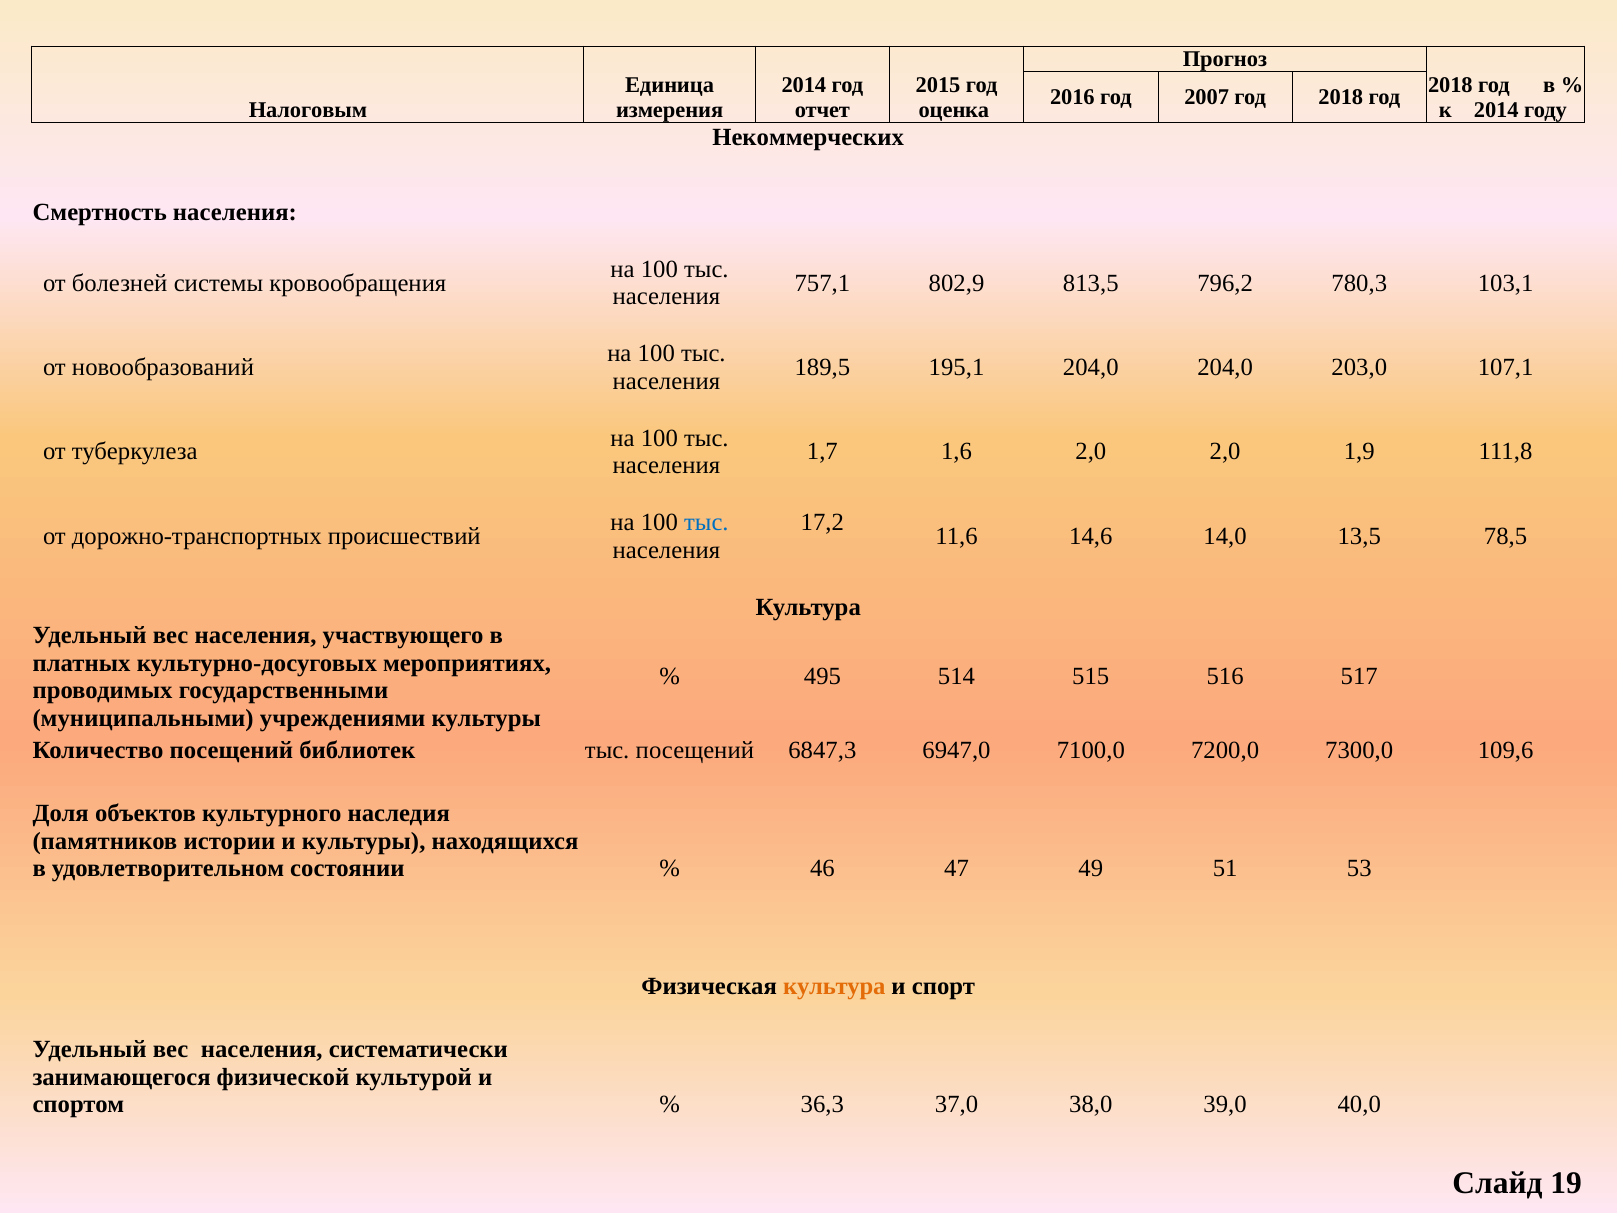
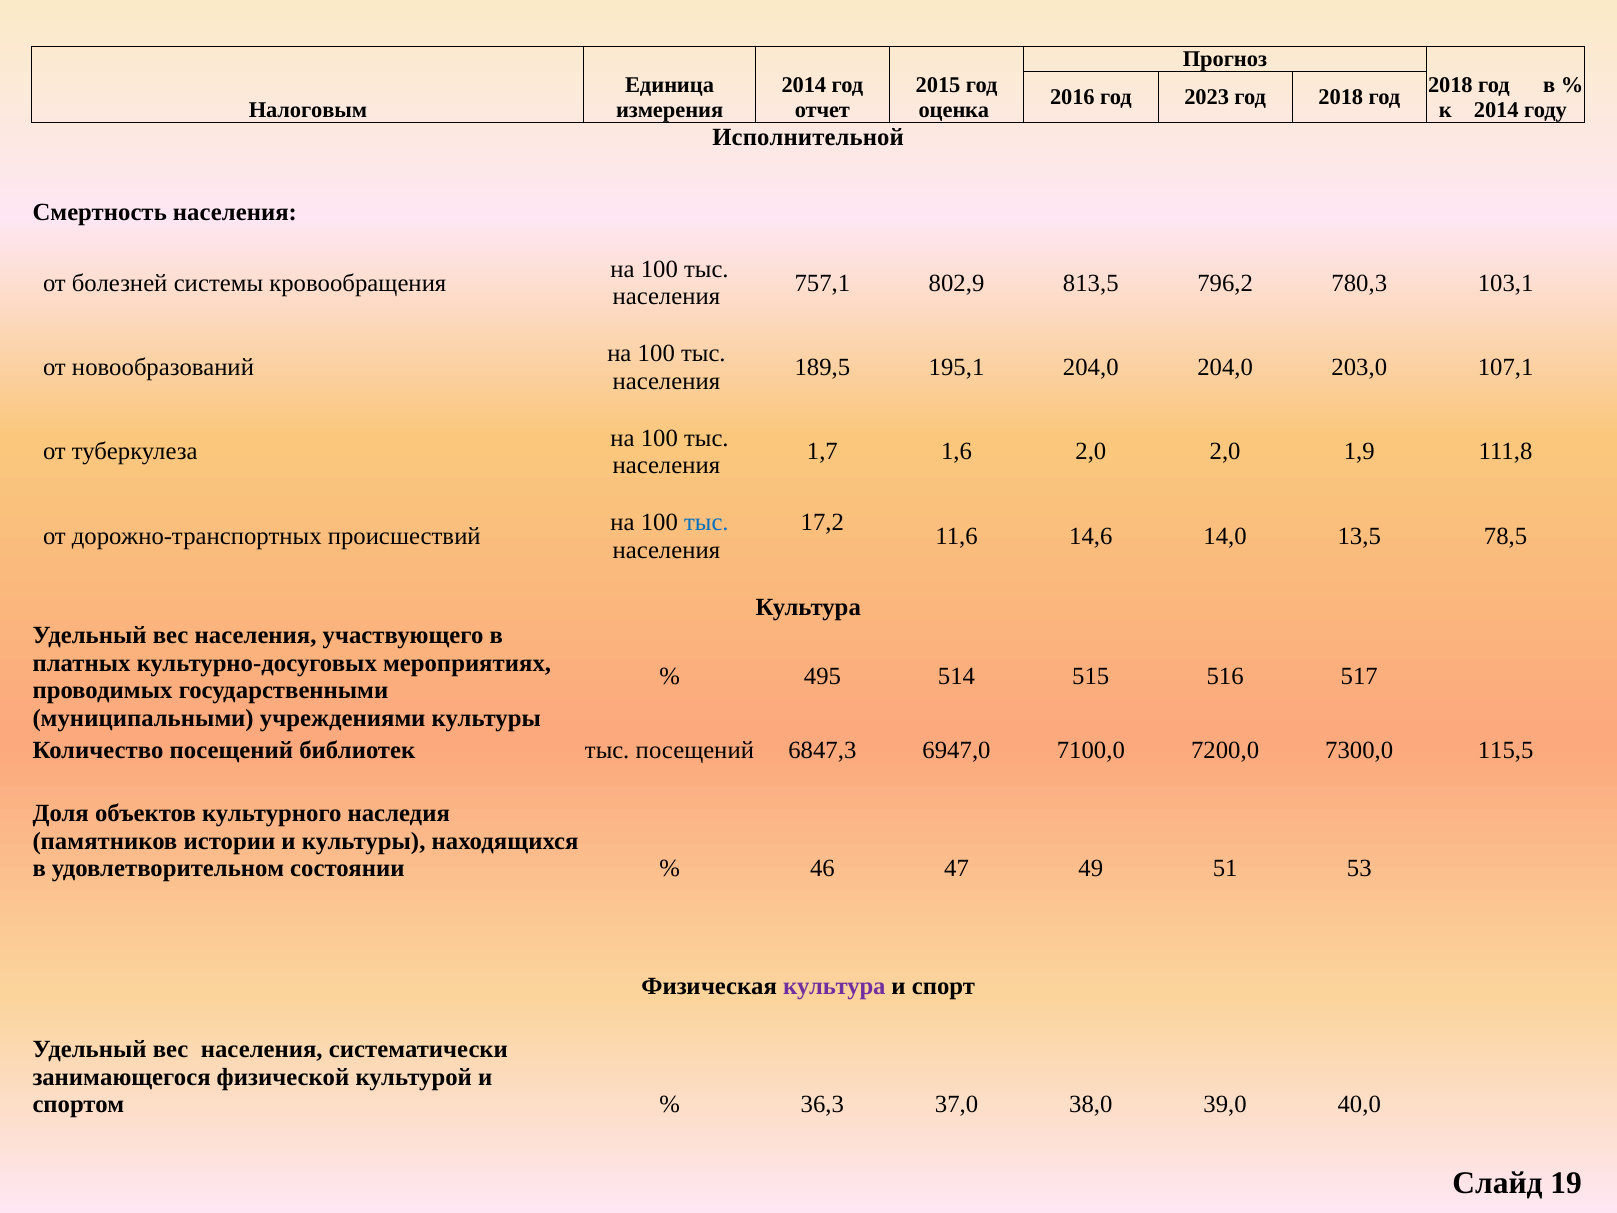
2007: 2007 -> 2023 (1207, 98)
Некоммерческих: Некоммерческих -> Исполнительной (808, 137)
109,6: 109,6 -> 115,5 (1506, 750)
культура colour: orange -> purple (834, 986)
